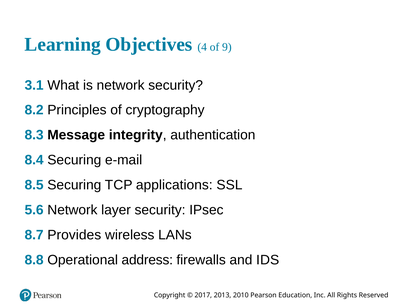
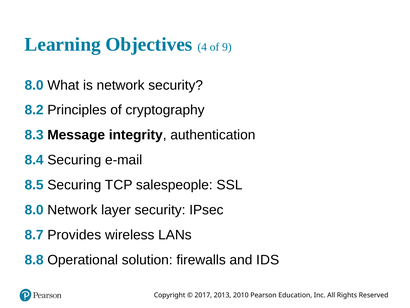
3.1: 3.1 -> 8.0 (34, 85)
applications: applications -> salespeople (174, 185)
5.6: 5.6 -> 8.0 (34, 210)
address: address -> solution (147, 260)
